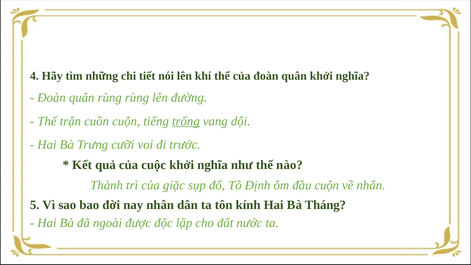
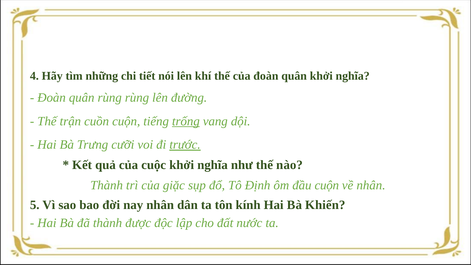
trước underline: none -> present (185, 145)
Tháng: Tháng -> Khiến (325, 205)
đã ngoài: ngoài -> thành (108, 223)
